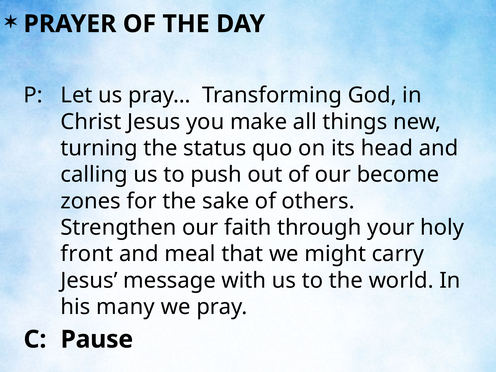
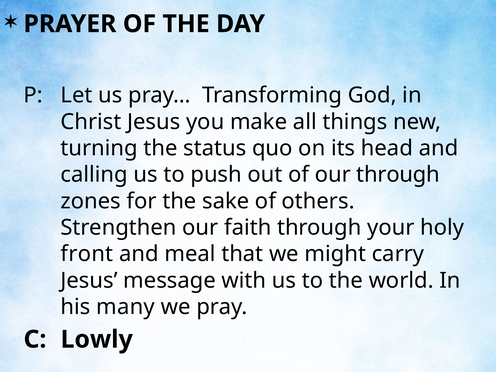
our become: become -> through (398, 175)
Pause: Pause -> Lowly (97, 339)
